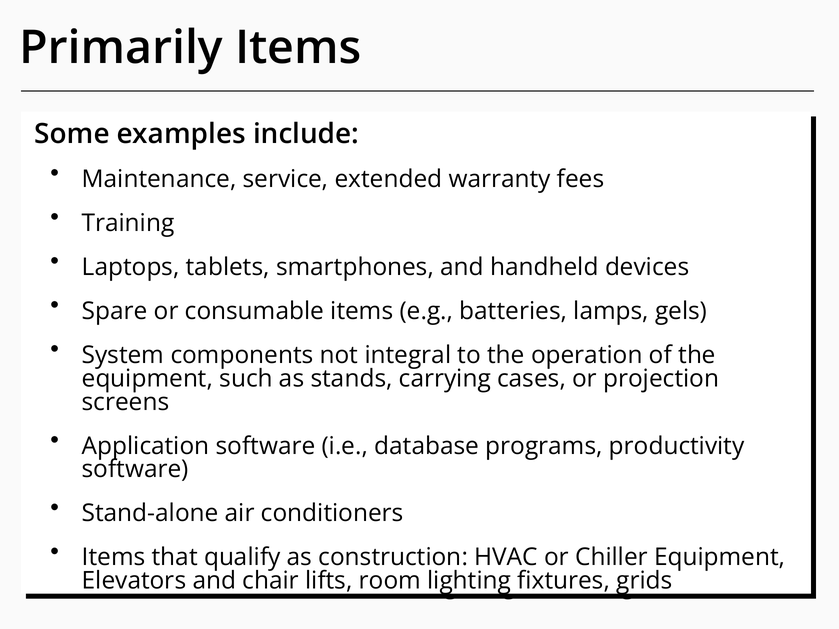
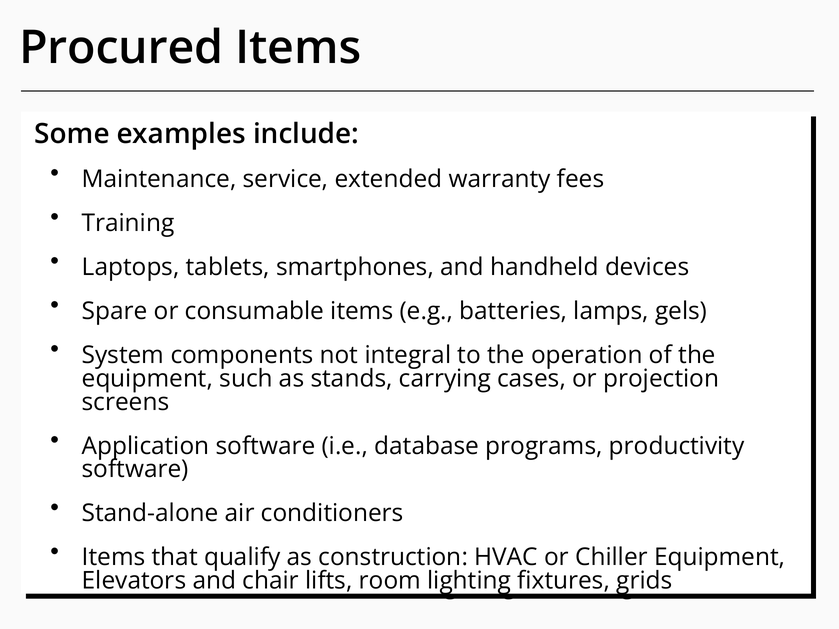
Primarily: Primarily -> Procured (121, 48)
